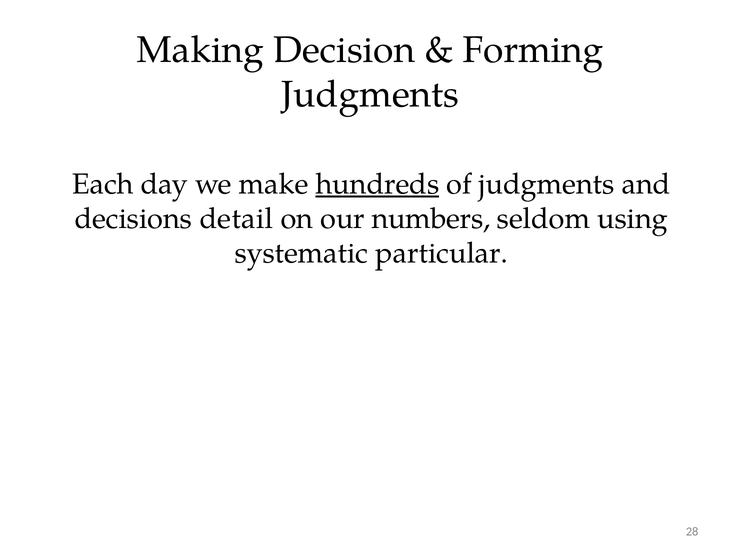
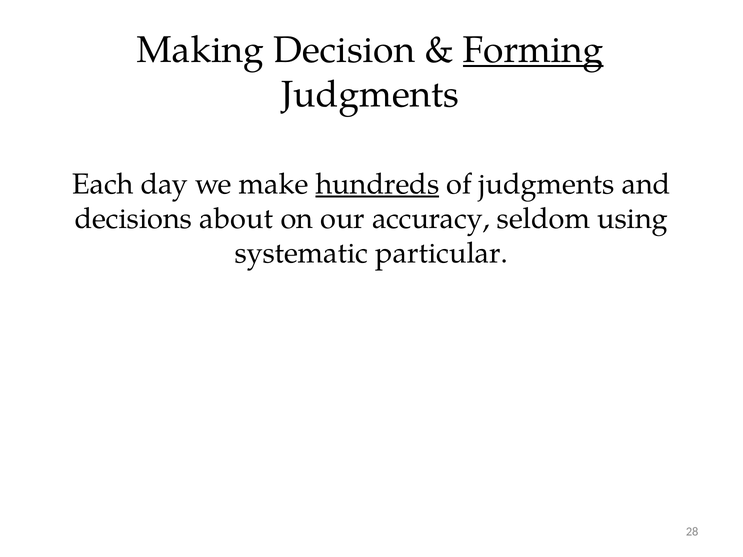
Forming underline: none -> present (533, 50)
detail: detail -> about (236, 219)
numbers: numbers -> accuracy (431, 219)
